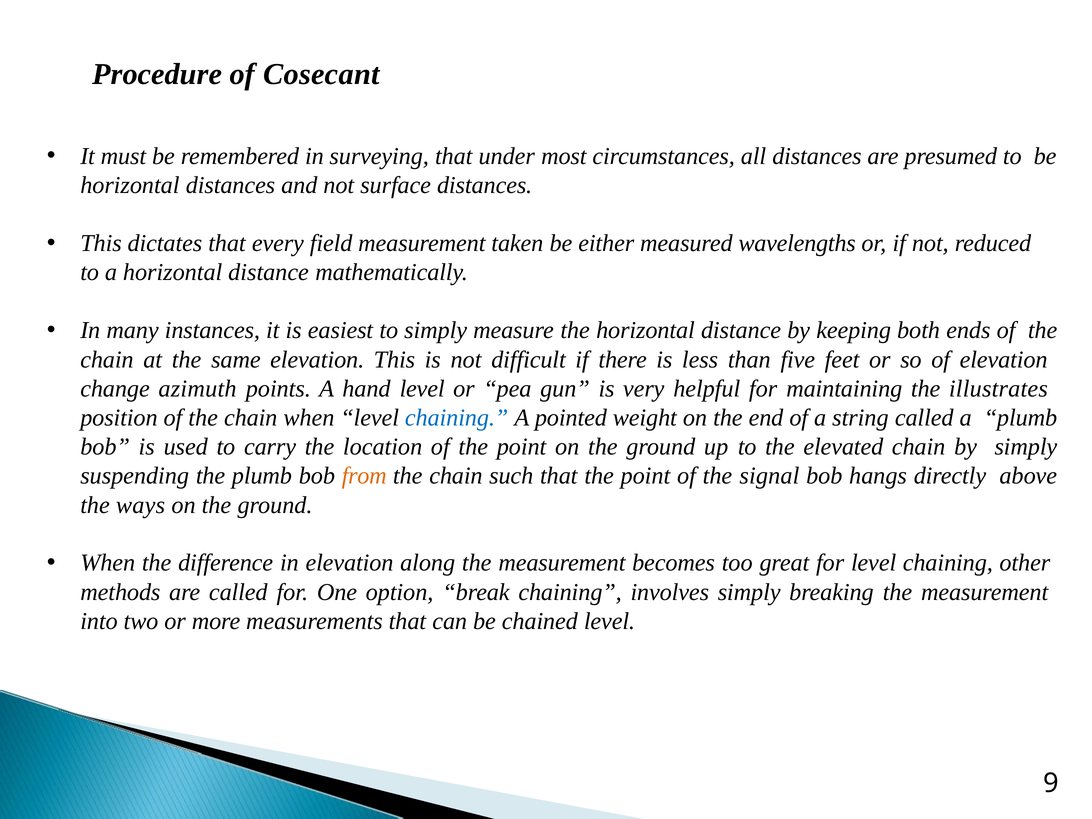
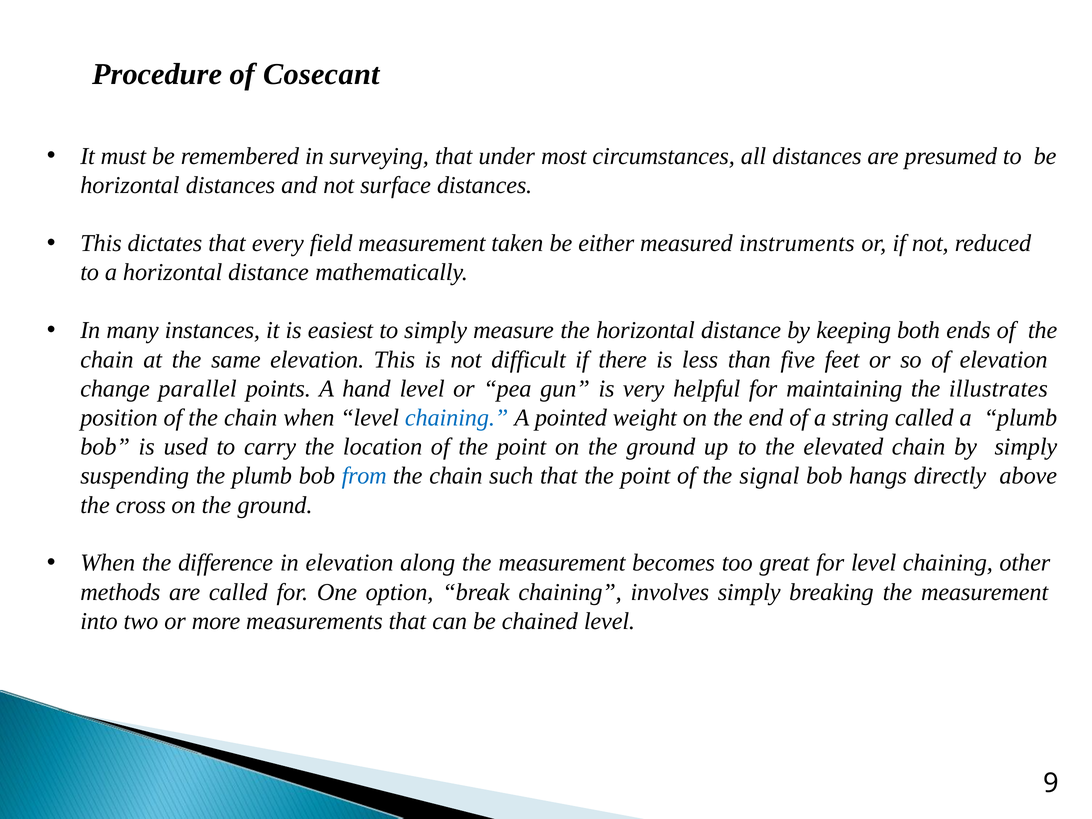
wavelengths: wavelengths -> instruments (797, 243)
azimuth: azimuth -> parallel (198, 389)
from colour: orange -> blue (364, 476)
ways: ways -> cross (141, 505)
